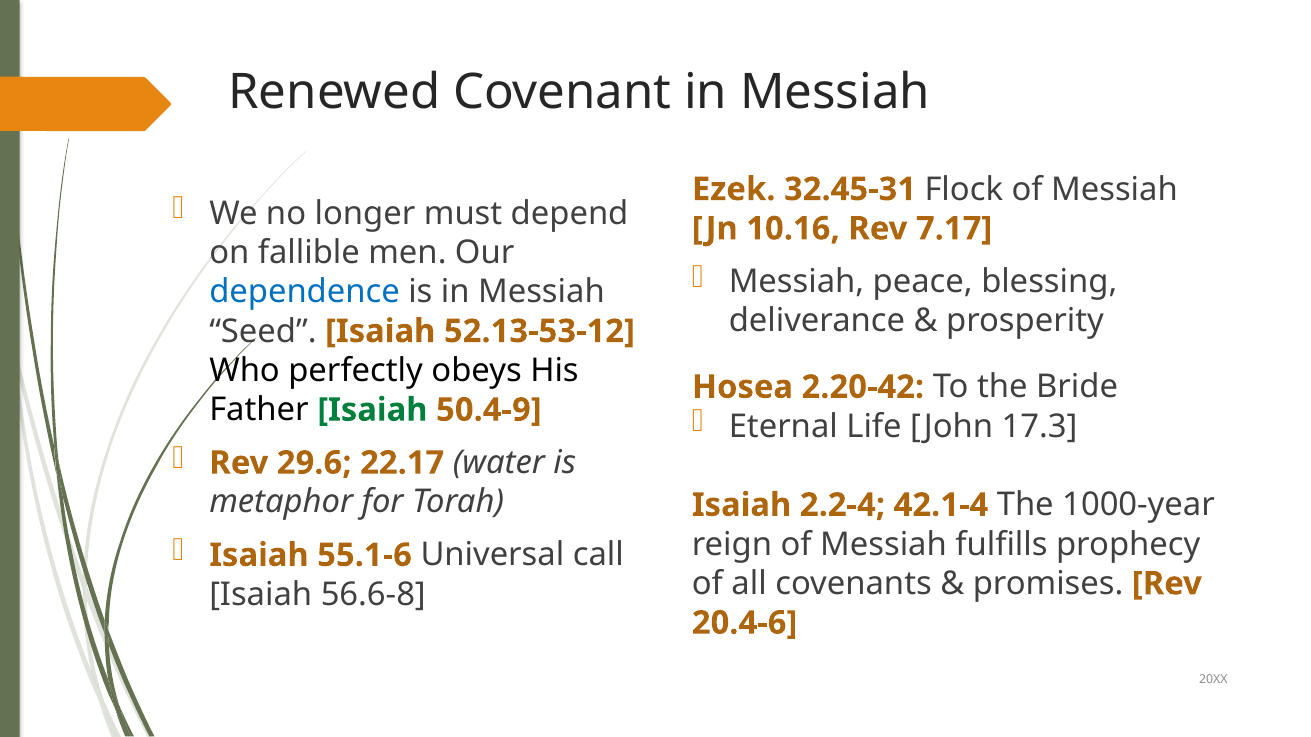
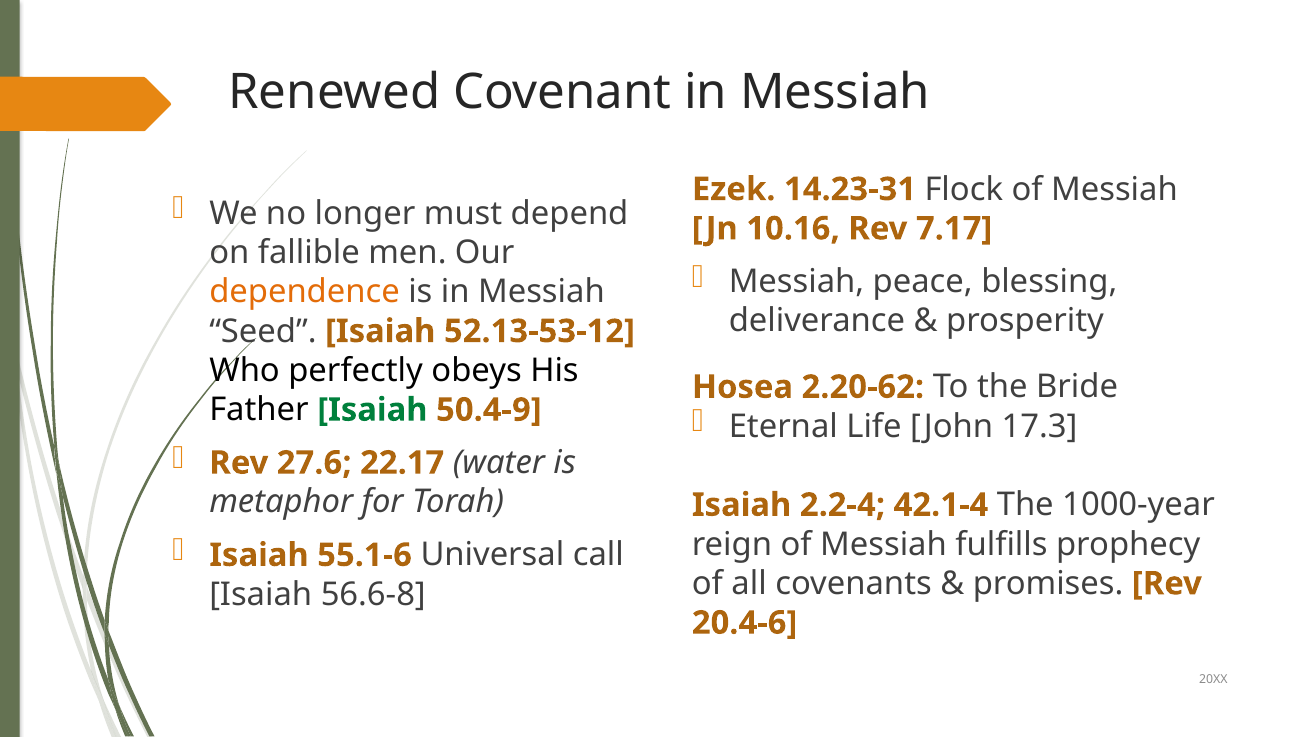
32.45-31: 32.45-31 -> 14.23-31 (850, 189)
dependence colour: blue -> orange (305, 292)
2.20-42: 2.20-42 -> 2.20-62 (863, 387)
29.6: 29.6 -> 27.6 (314, 463)
